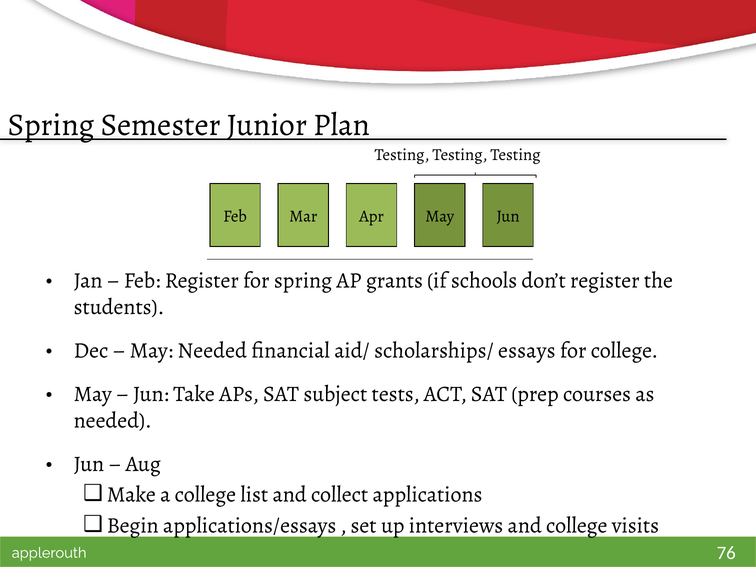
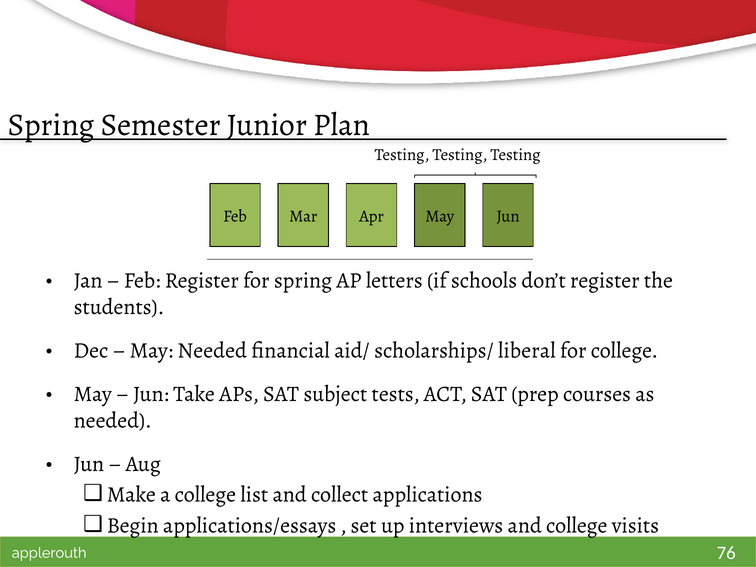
grants: grants -> letters (394, 280)
essays: essays -> liberal (527, 350)
